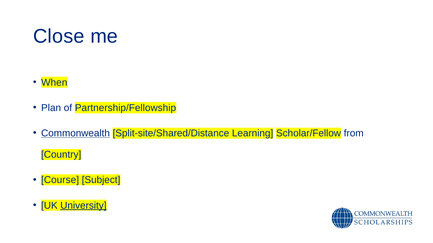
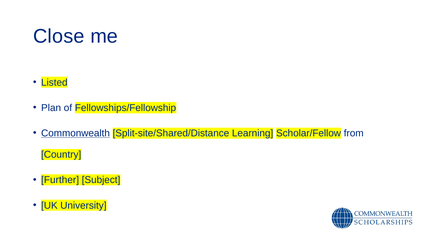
When: When -> Listed (54, 83)
Partnership/Fellowship: Partnership/Fellowship -> Fellowships/Fellowship (125, 108)
Course: Course -> Further (60, 180)
University underline: present -> none (83, 206)
